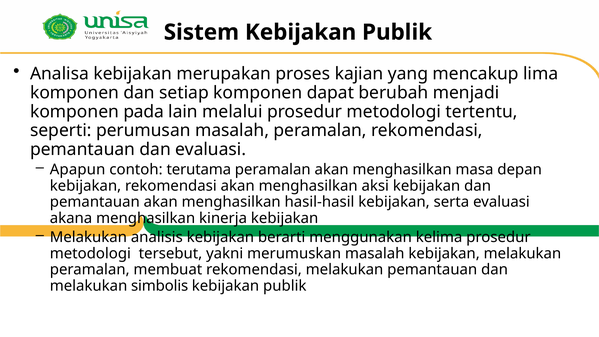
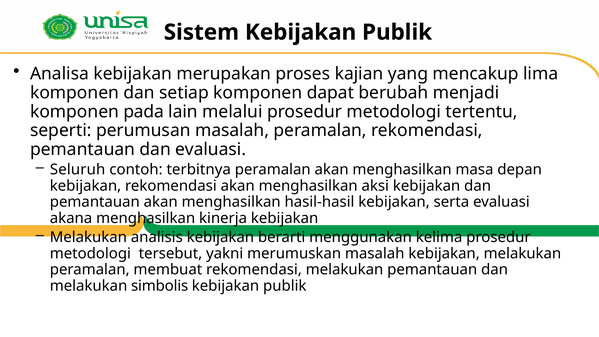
Apapun: Apapun -> Seluruh (78, 170)
terutama: terutama -> terbitnya (199, 170)
